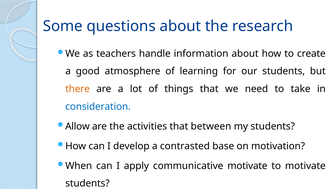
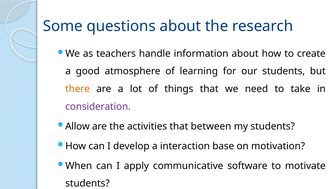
consideration colour: blue -> purple (98, 107)
contrasted: contrasted -> interaction (185, 146)
communicative motivate: motivate -> software (247, 166)
